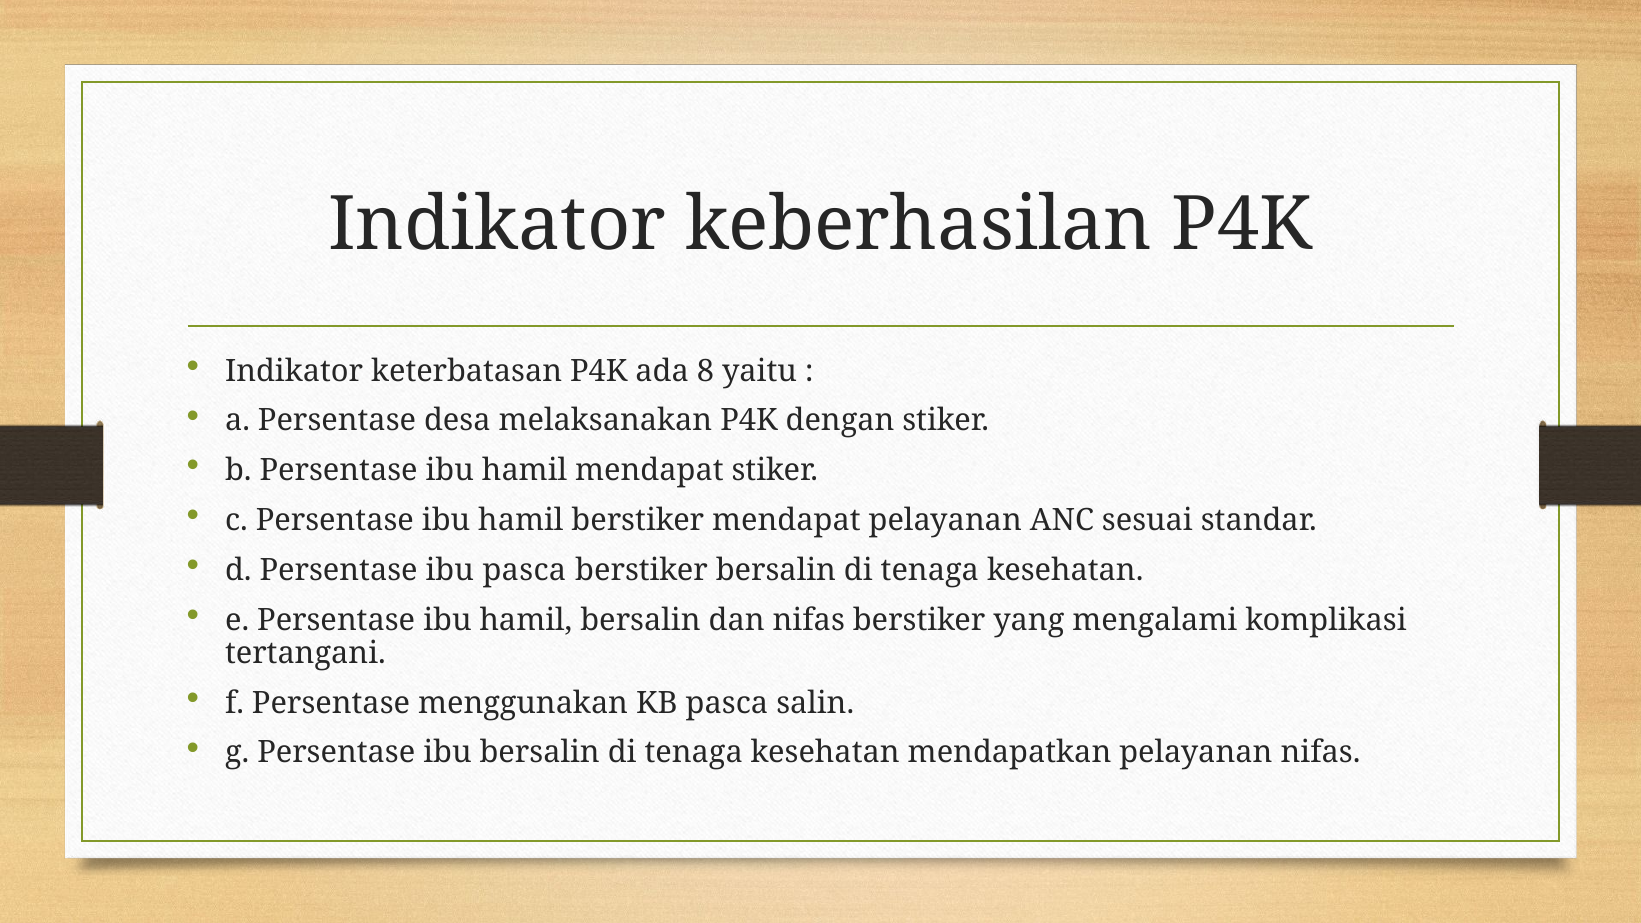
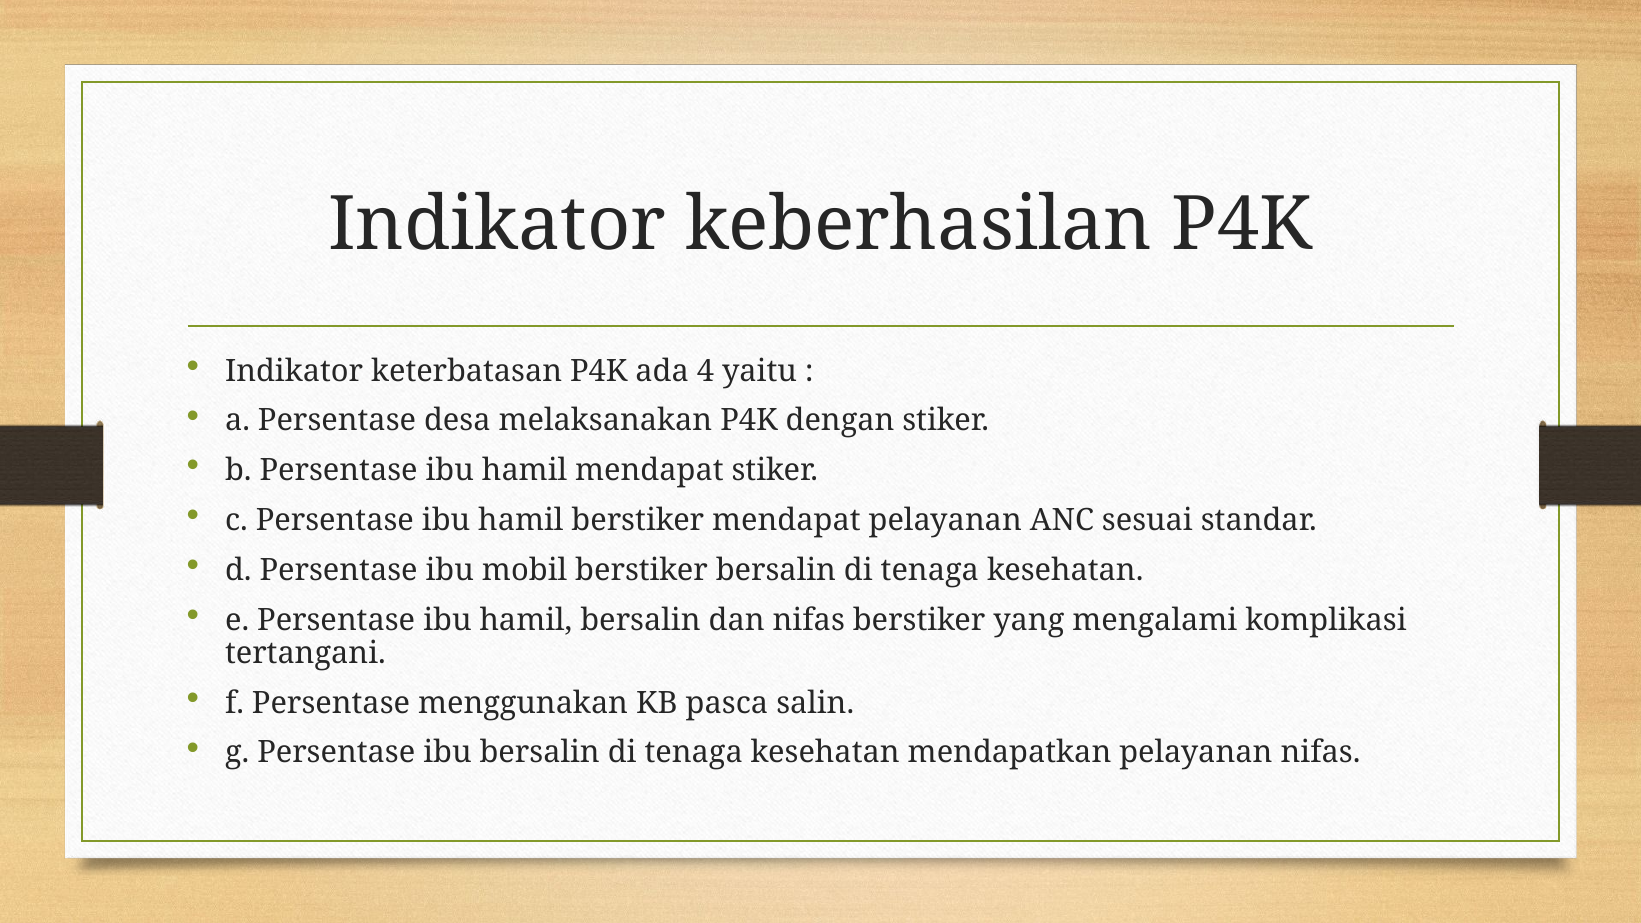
8: 8 -> 4 (705, 371)
ibu pasca: pasca -> mobil (525, 570)
